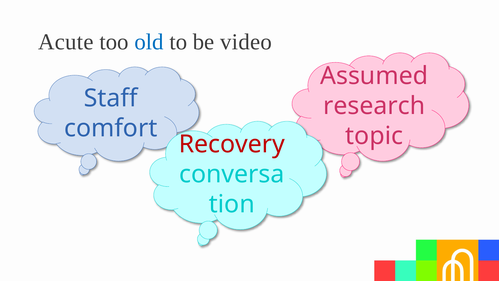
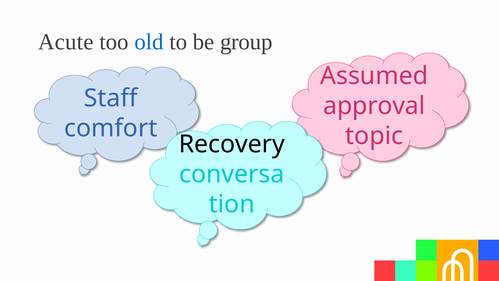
video: video -> group (246, 42)
research: research -> approval (374, 106)
Recovery colour: red -> black (232, 144)
